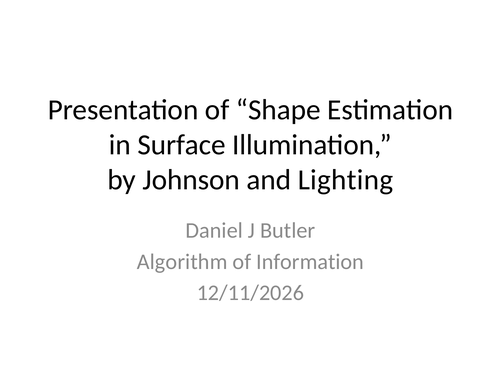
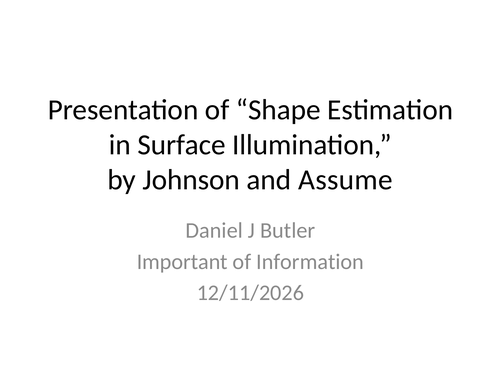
Lighting: Lighting -> Assume (345, 180)
Algorithm: Algorithm -> Important (182, 262)
